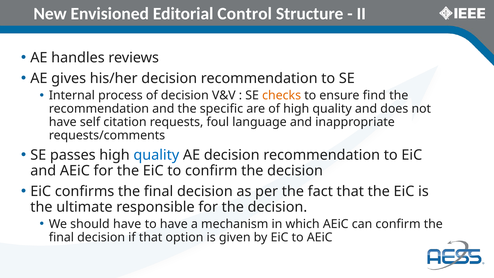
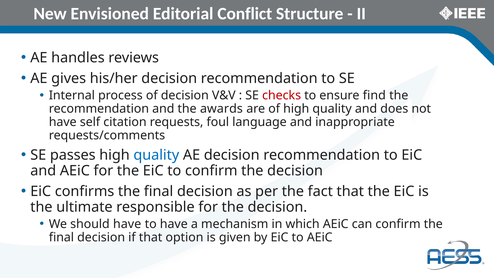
Control: Control -> Conflict (245, 14)
checks colour: orange -> red (282, 95)
specific: specific -> awards (221, 109)
